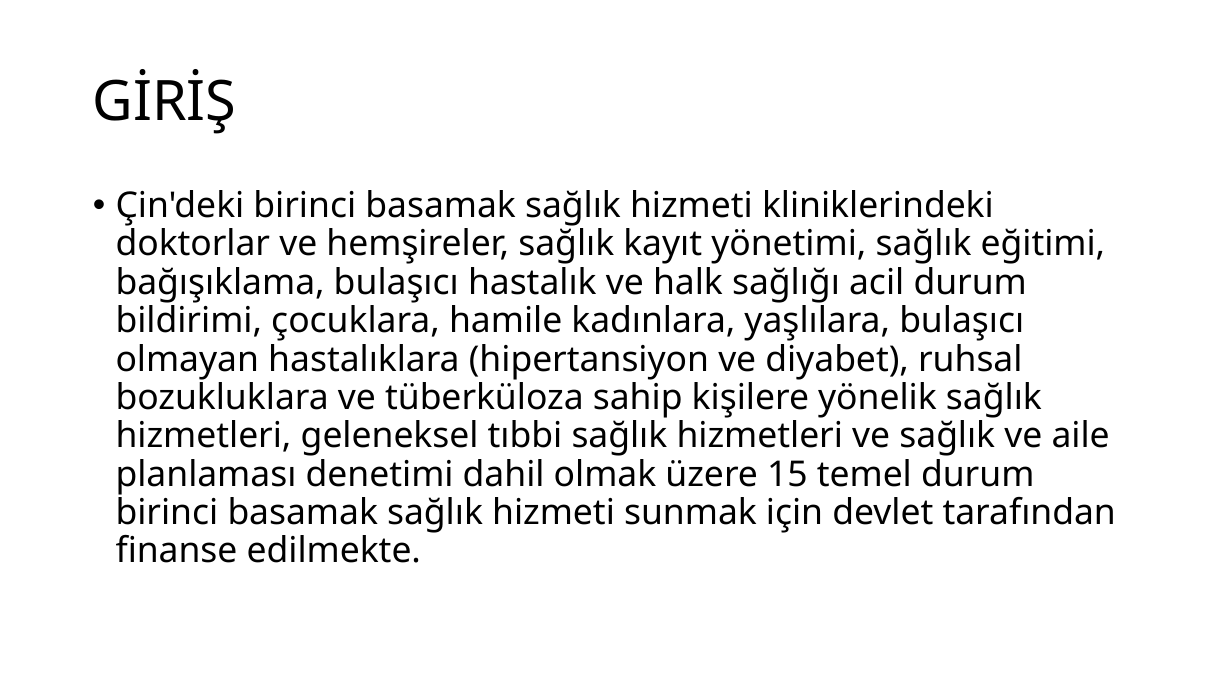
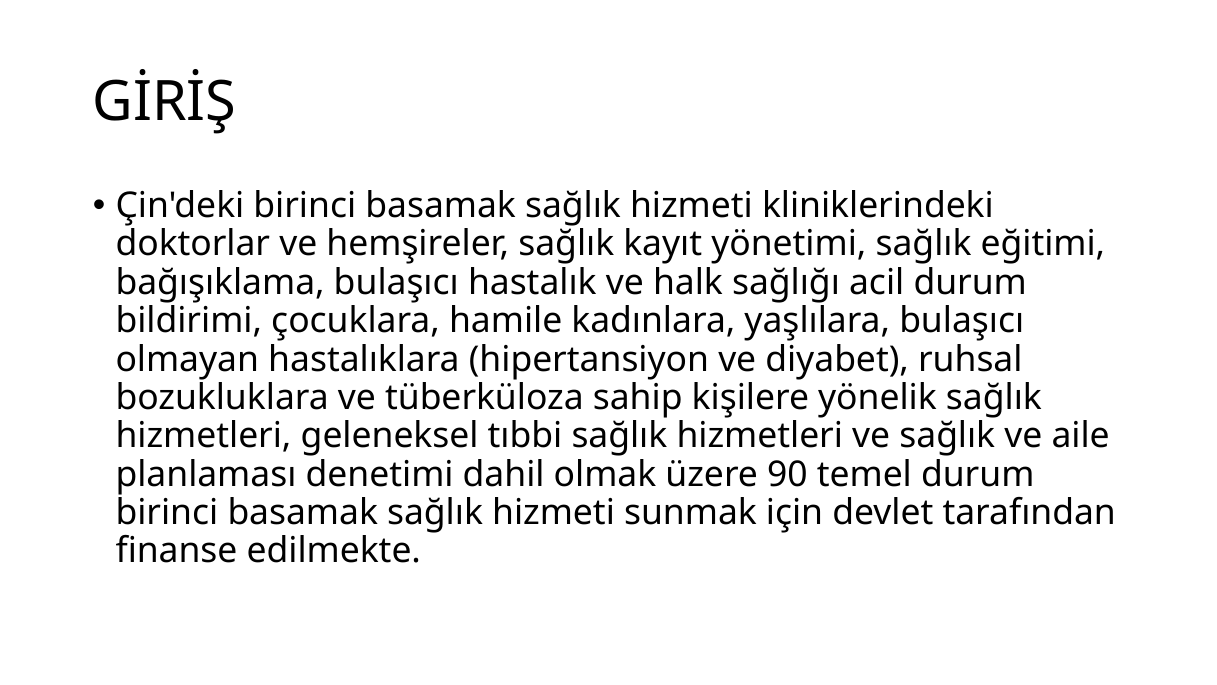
15: 15 -> 90 (787, 474)
